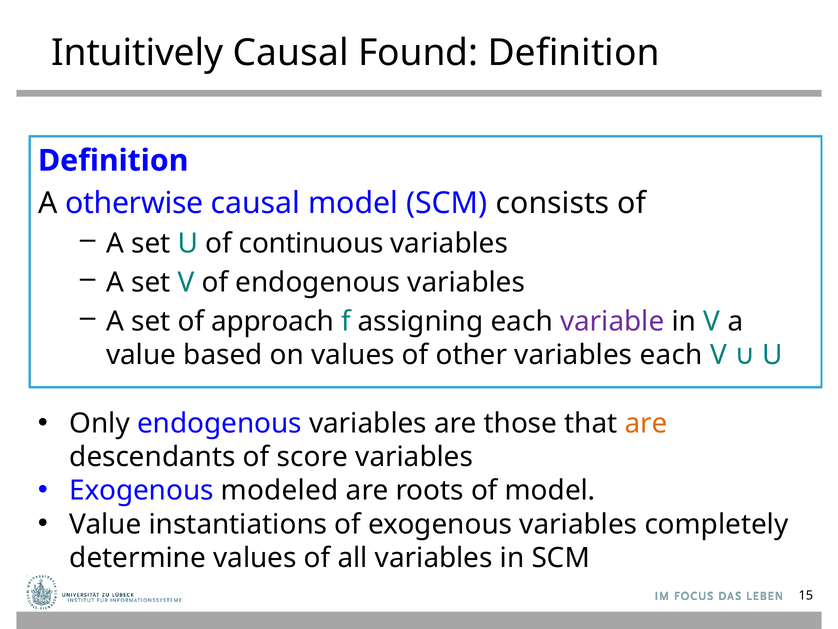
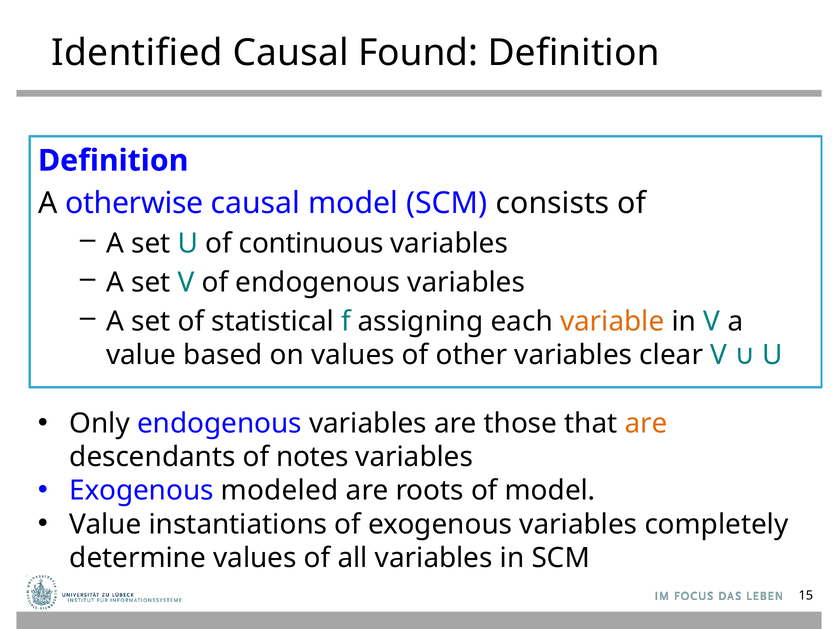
Intuitively: Intuitively -> Identified (137, 53)
approach: approach -> statistical (273, 321)
variable colour: purple -> orange (612, 321)
variables each: each -> clear (671, 355)
score: score -> notes (312, 457)
